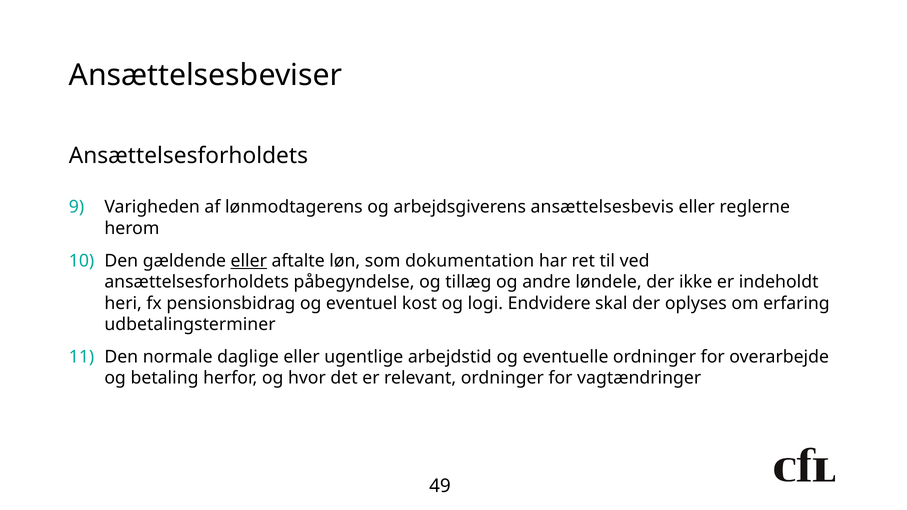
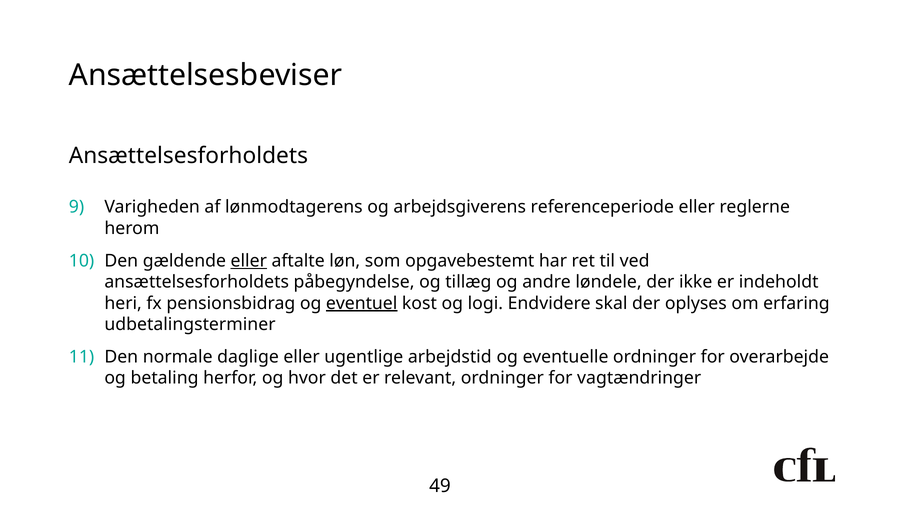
ansættelsesbevis: ansættelsesbevis -> referenceperiode (602, 207)
dokumentation: dokumentation -> opgavebestemt (470, 261)
eventuel underline: none -> present (362, 303)
